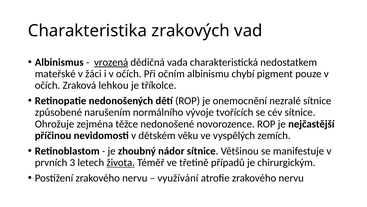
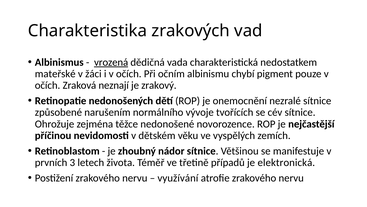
lehkou: lehkou -> neznají (114, 85)
tříkolce: tříkolce -> zrakový (159, 85)
života underline: present -> none (121, 162)
chirurgickým: chirurgickým -> elektronická (286, 162)
